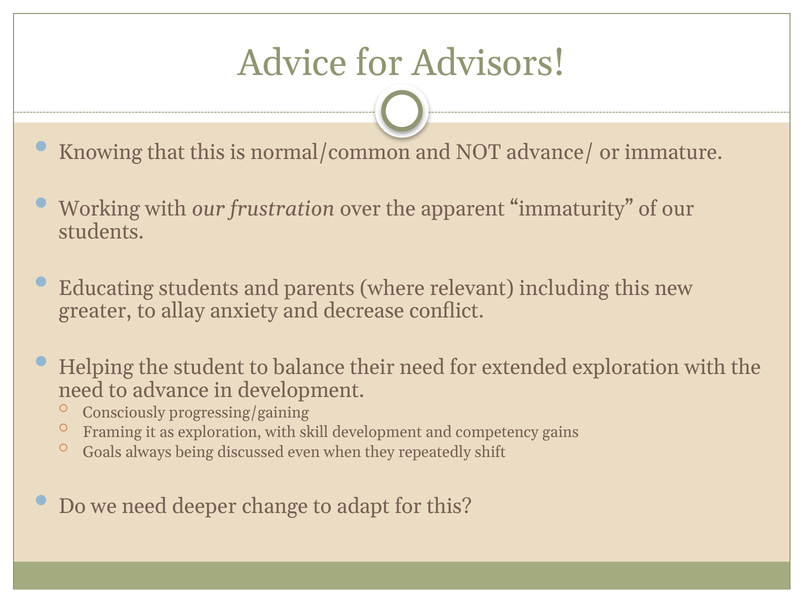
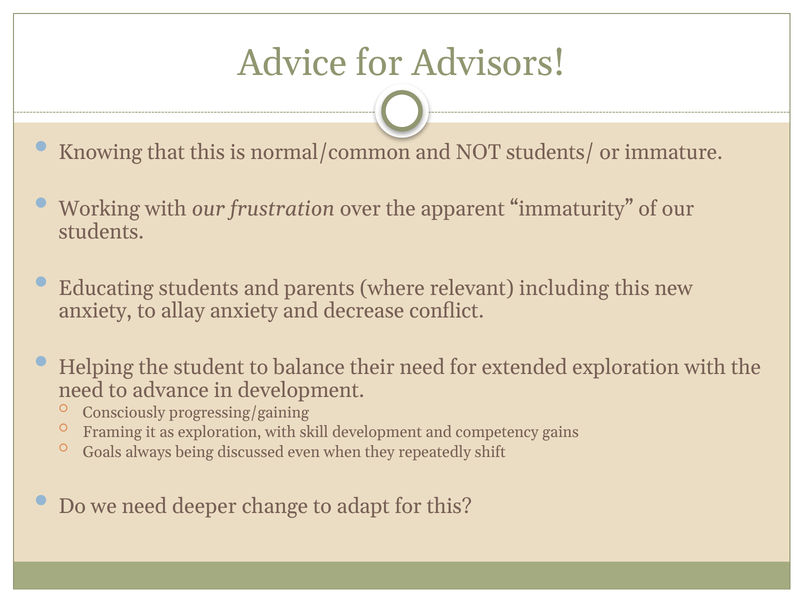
advance/: advance/ -> students/ (550, 152)
greater: greater -> anxiety (95, 311)
